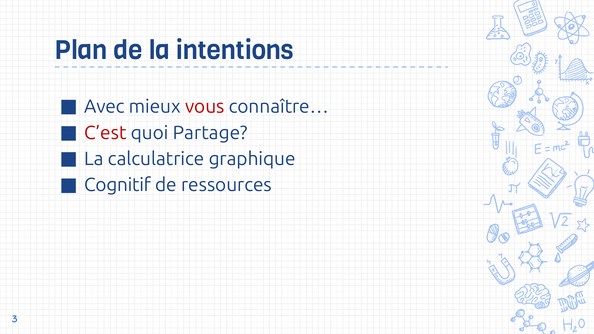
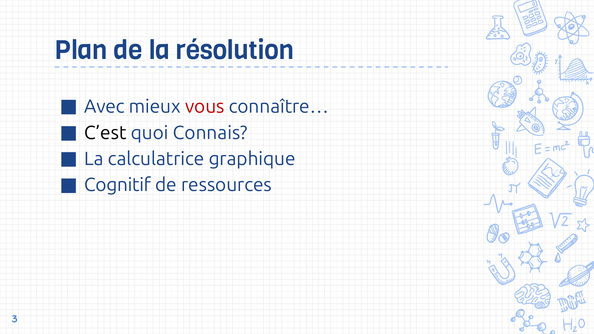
intentions: intentions -> résolution (235, 50)
C’est colour: red -> black (105, 133)
Partage: Partage -> Connais (210, 133)
